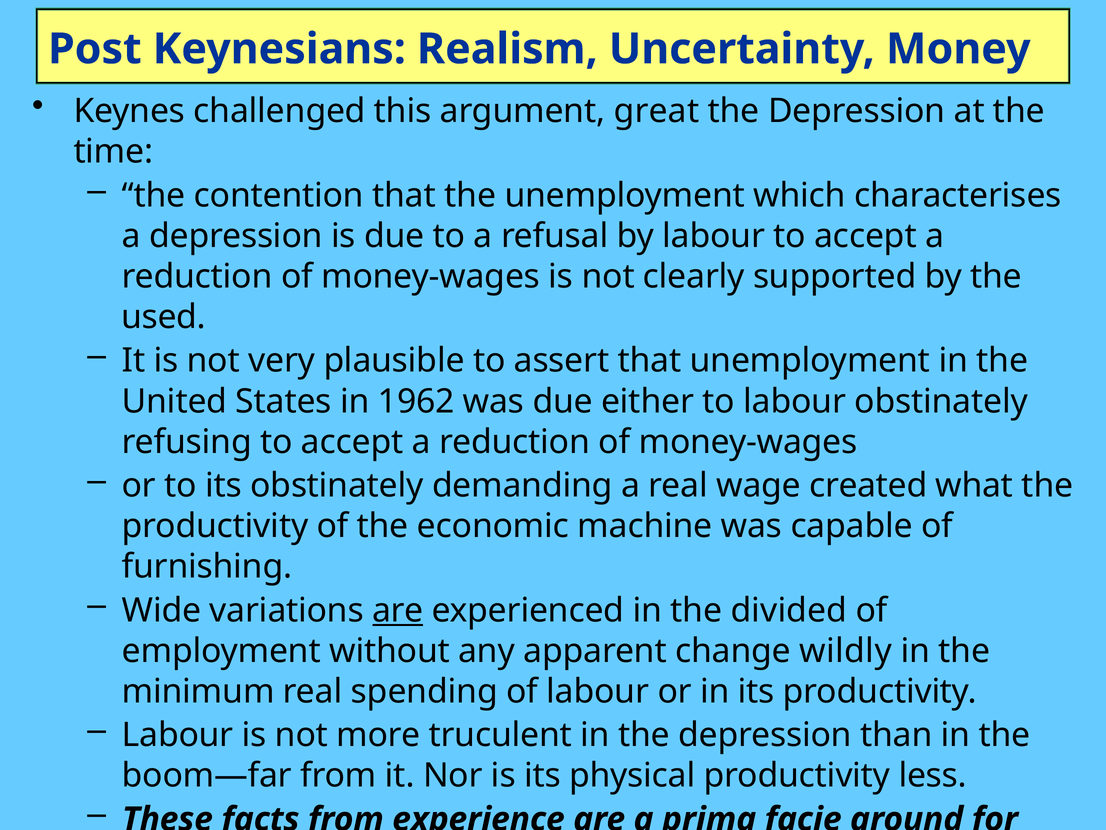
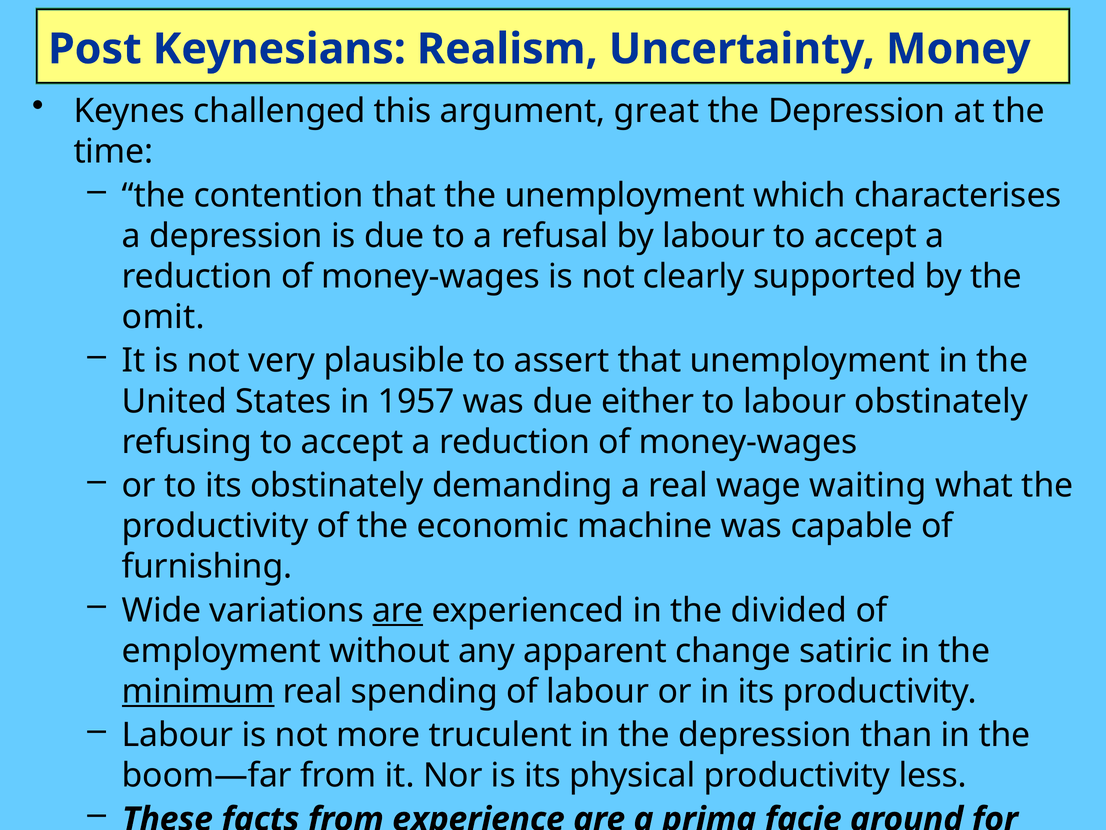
used: used -> omit (163, 317)
1962: 1962 -> 1957 (416, 401)
created: created -> waiting (868, 485)
wildly: wildly -> satiric (846, 651)
minimum underline: none -> present (198, 691)
